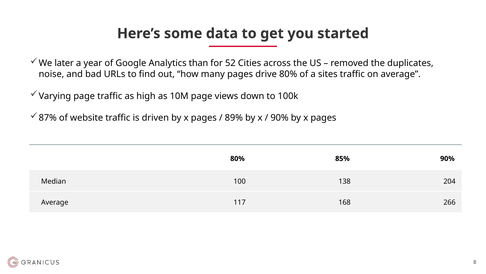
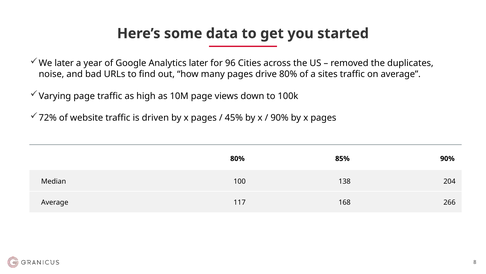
Analytics than: than -> later (198, 63)
52: 52 -> 96 (230, 63)
87%: 87% -> 72% (48, 118)
89%: 89% -> 45% (234, 118)
